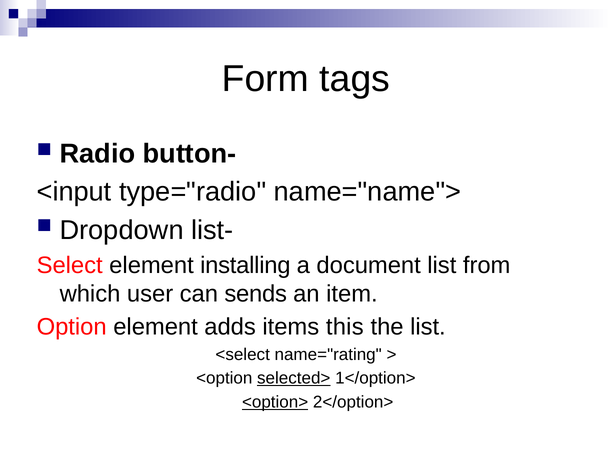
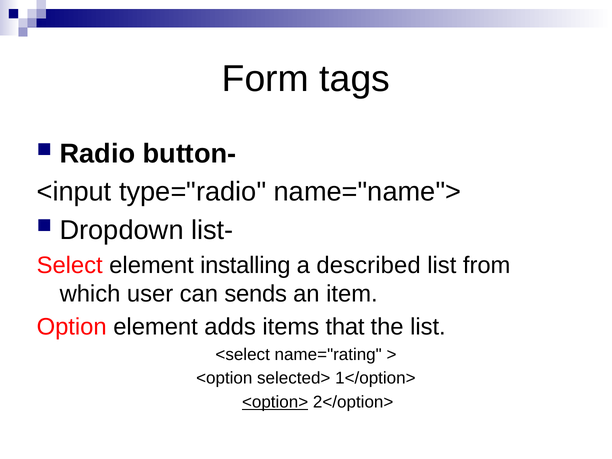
document: document -> described (369, 265)
this: this -> that (345, 327)
selected> underline: present -> none (294, 378)
